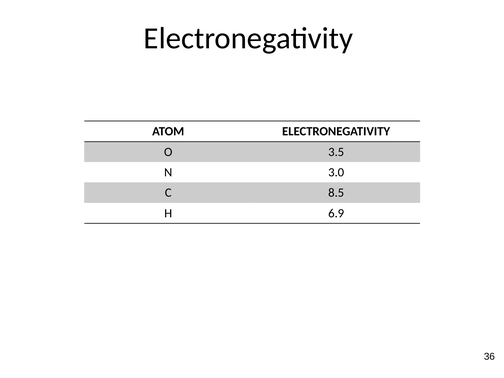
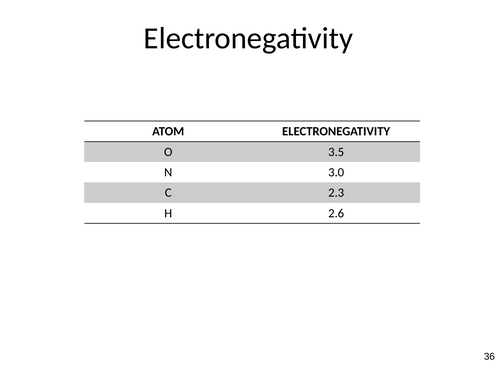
8.5: 8.5 -> 2.3 (336, 193)
6.9: 6.9 -> 2.6 (336, 213)
